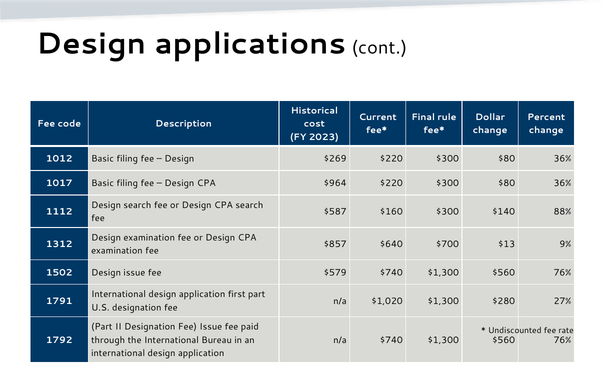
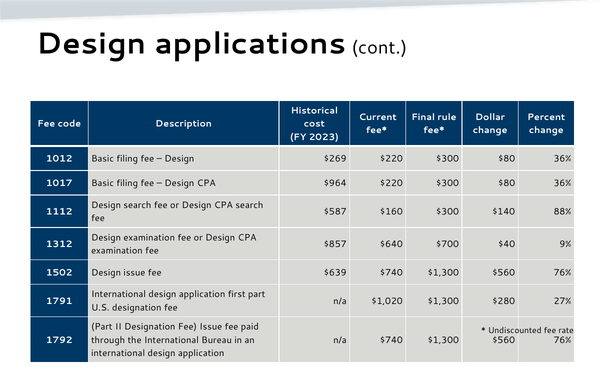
$13: $13 -> $40 (507, 244)
$579: $579 -> $639 (335, 273)
